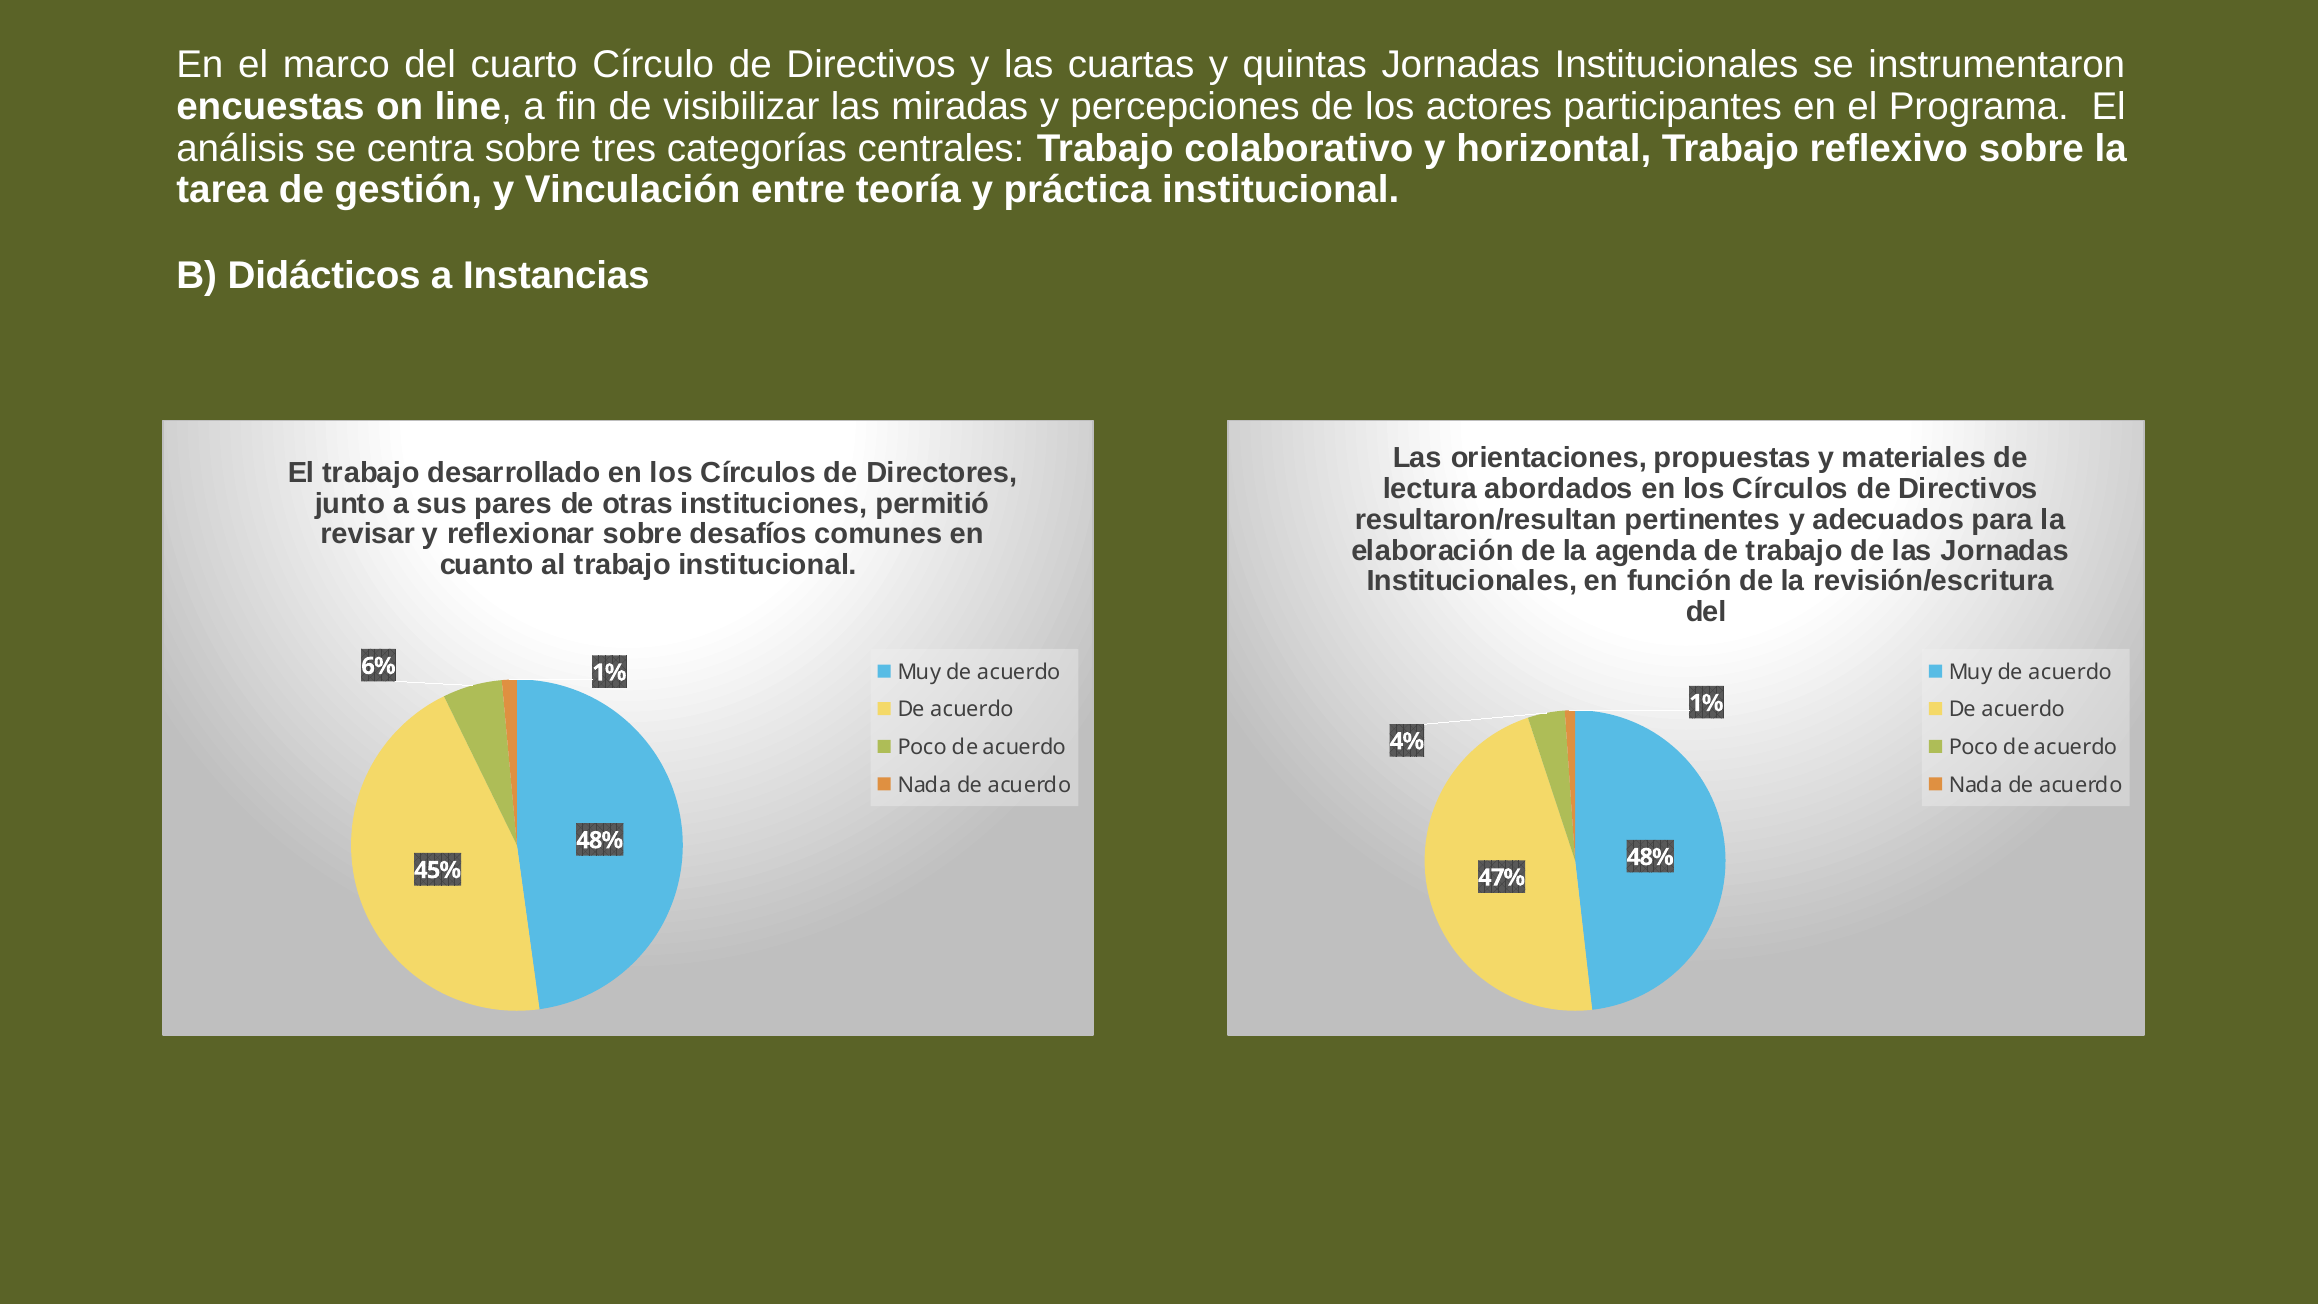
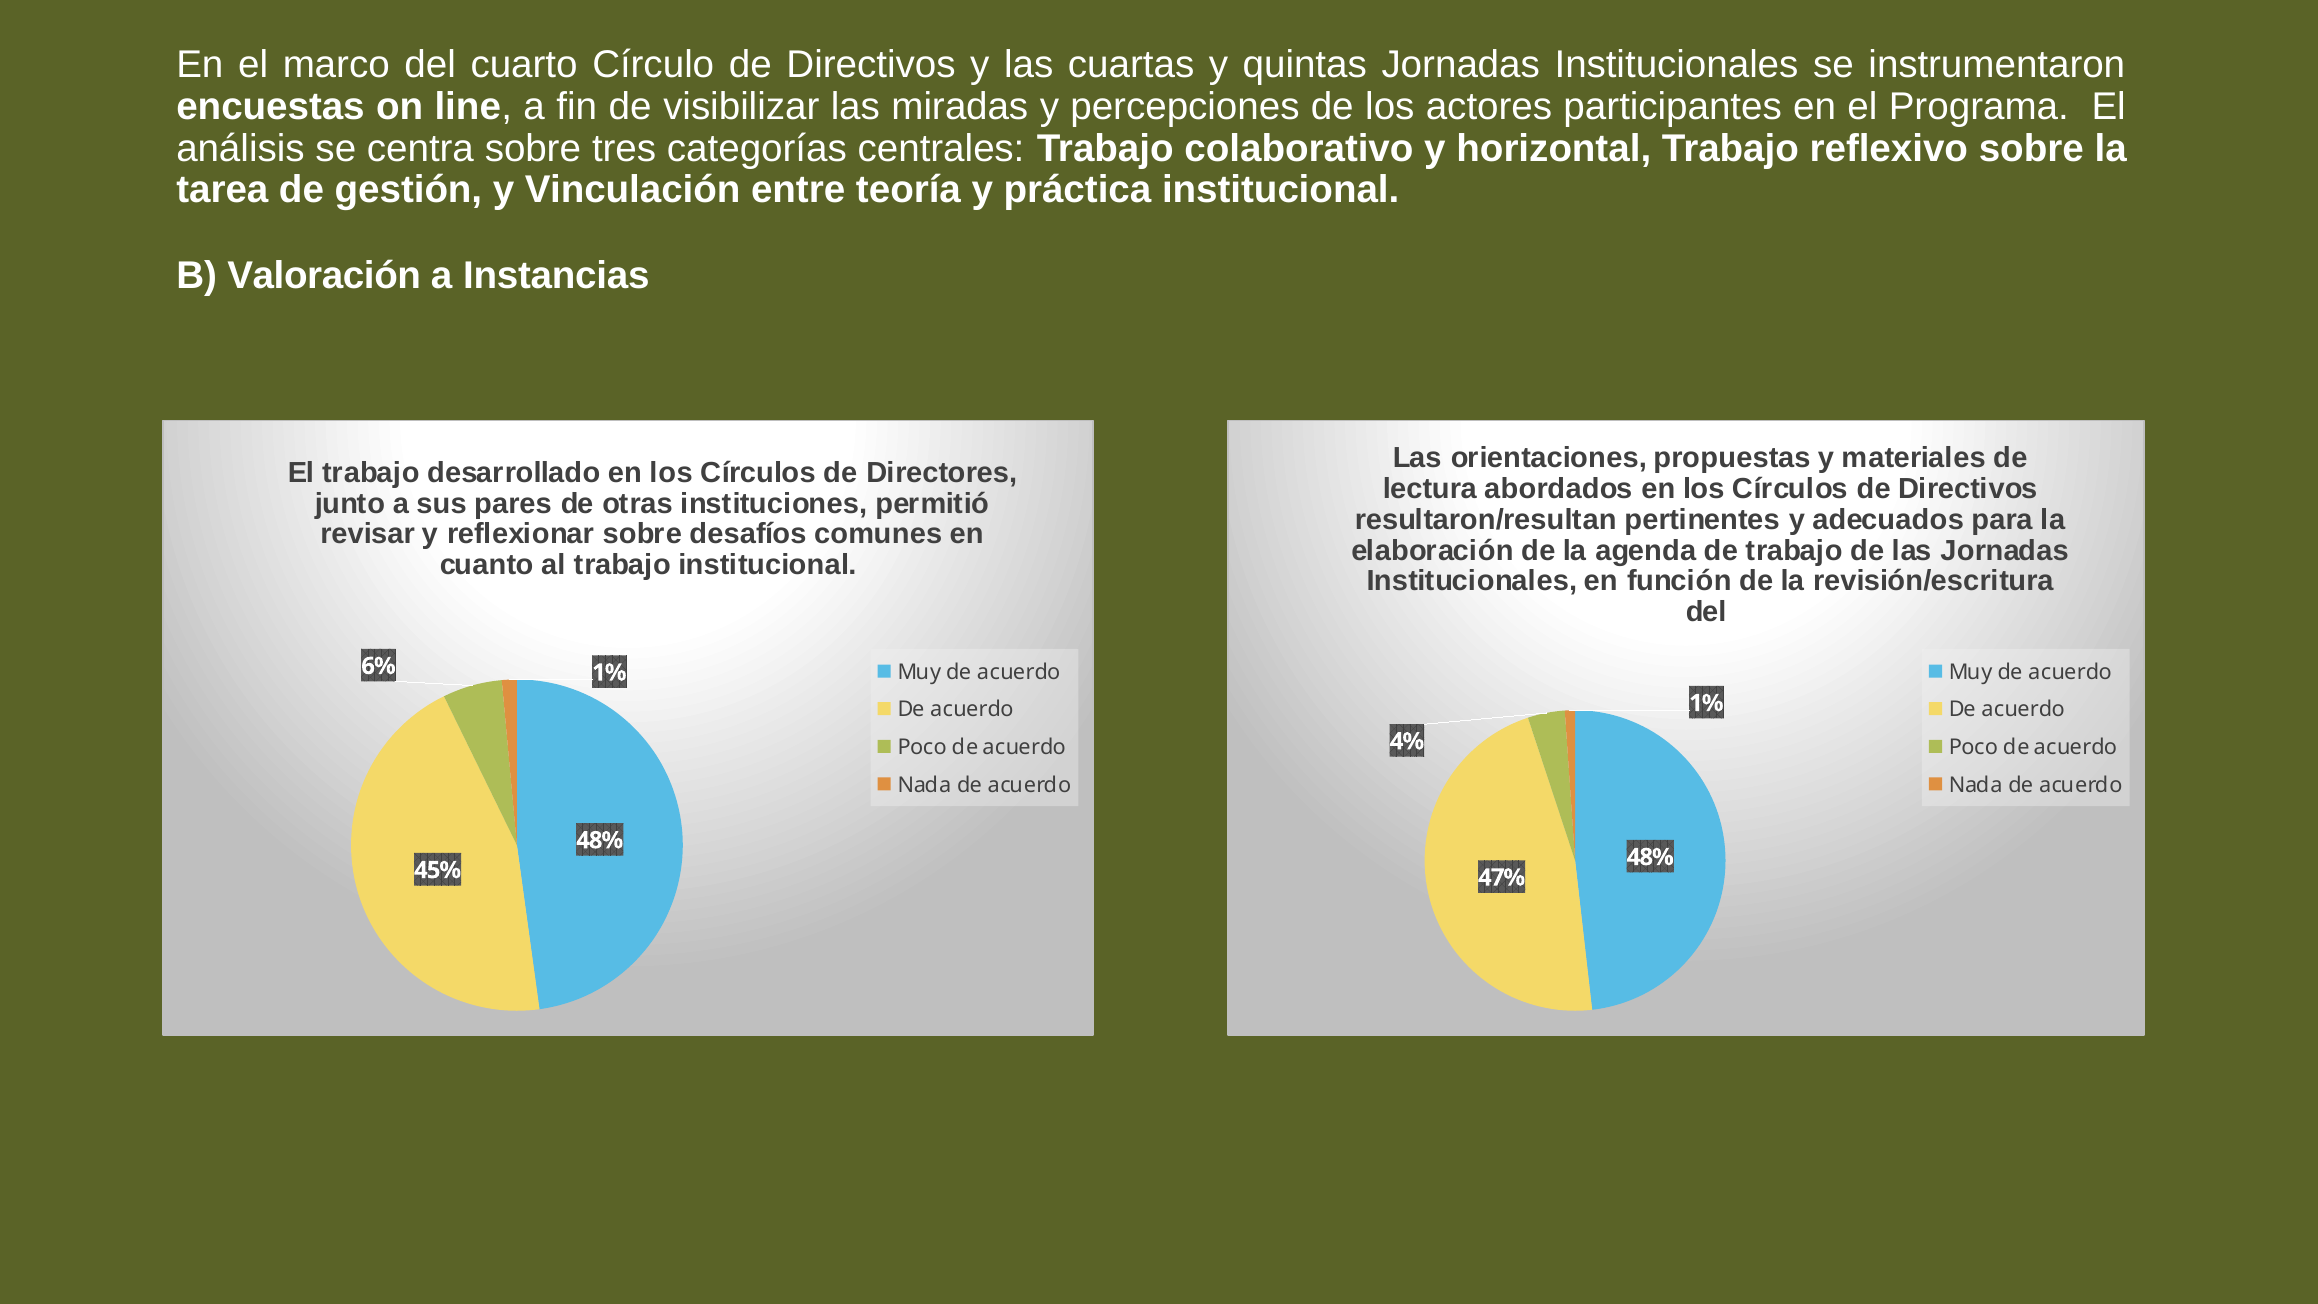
Didácticos: Didácticos -> Valoración (324, 276)
